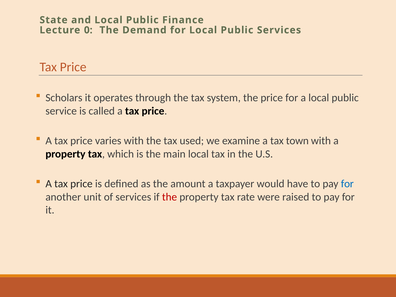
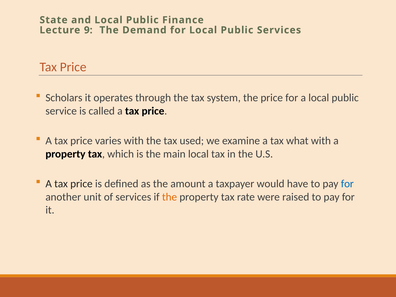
0: 0 -> 9 (88, 30)
town: town -> what (297, 141)
the colour: red -> orange (170, 197)
